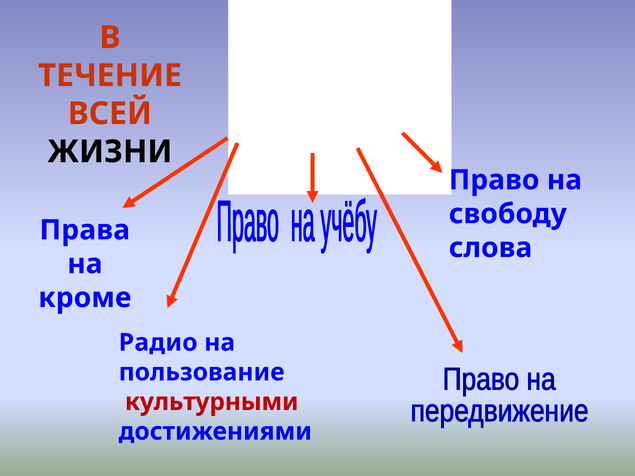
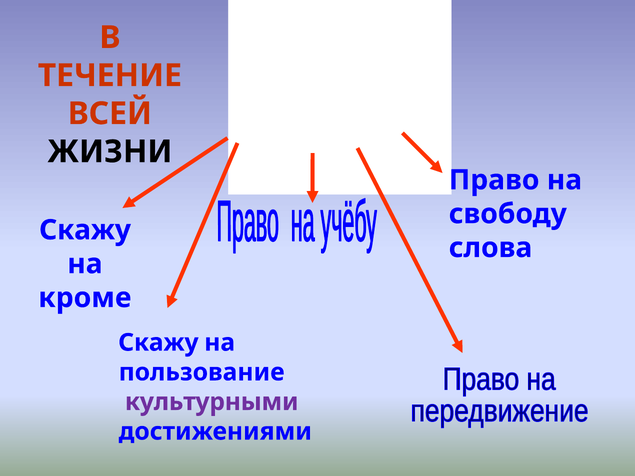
Права: Права -> Скажу (85, 230)
Радио: Радио -> Скажу (158, 343)
культурными colour: red -> purple (212, 402)
